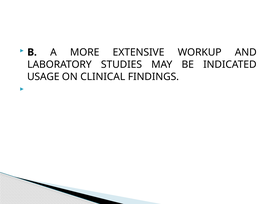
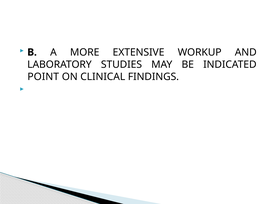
USAGE: USAGE -> POINT (43, 77)
